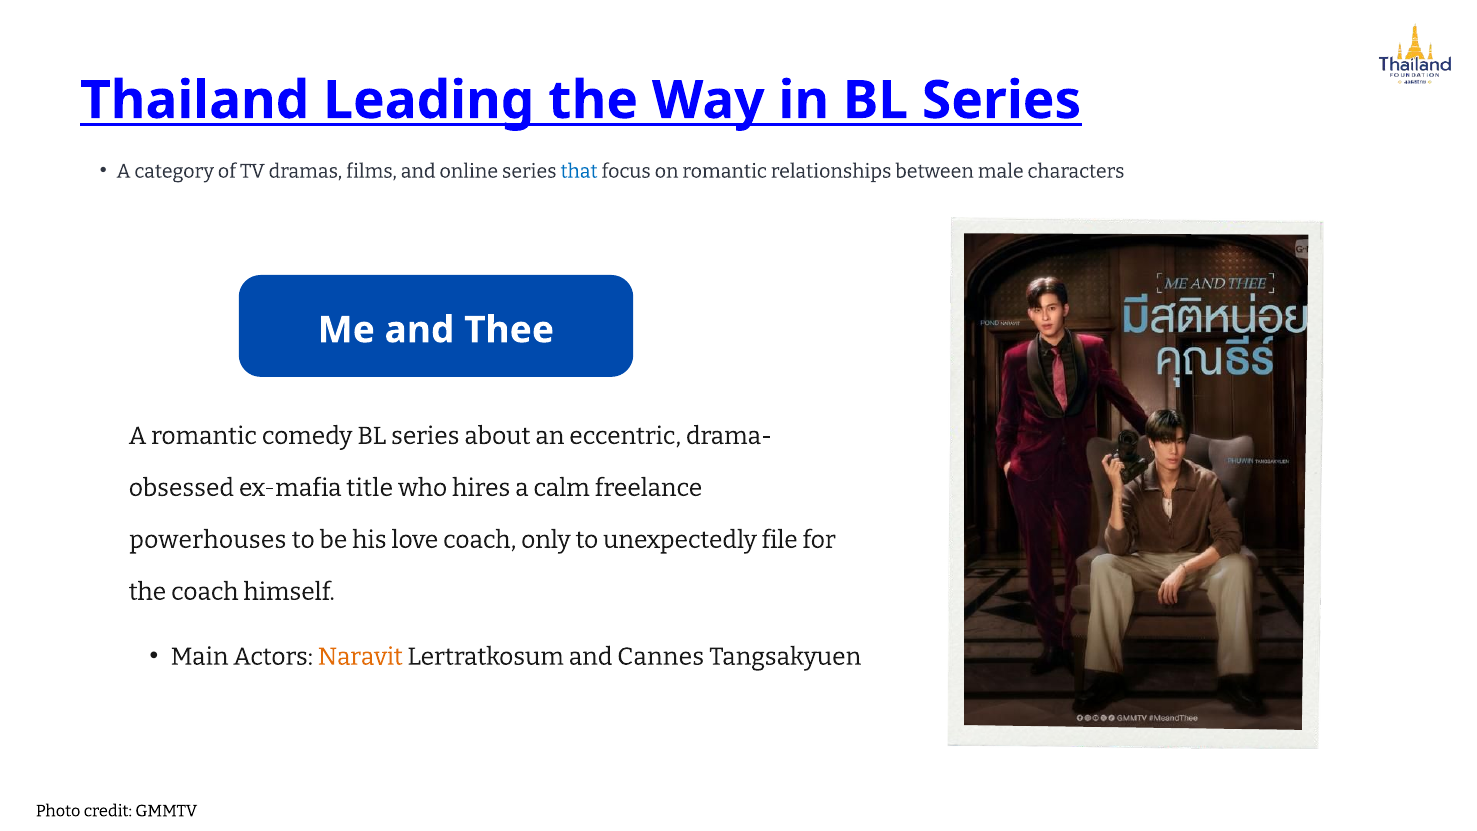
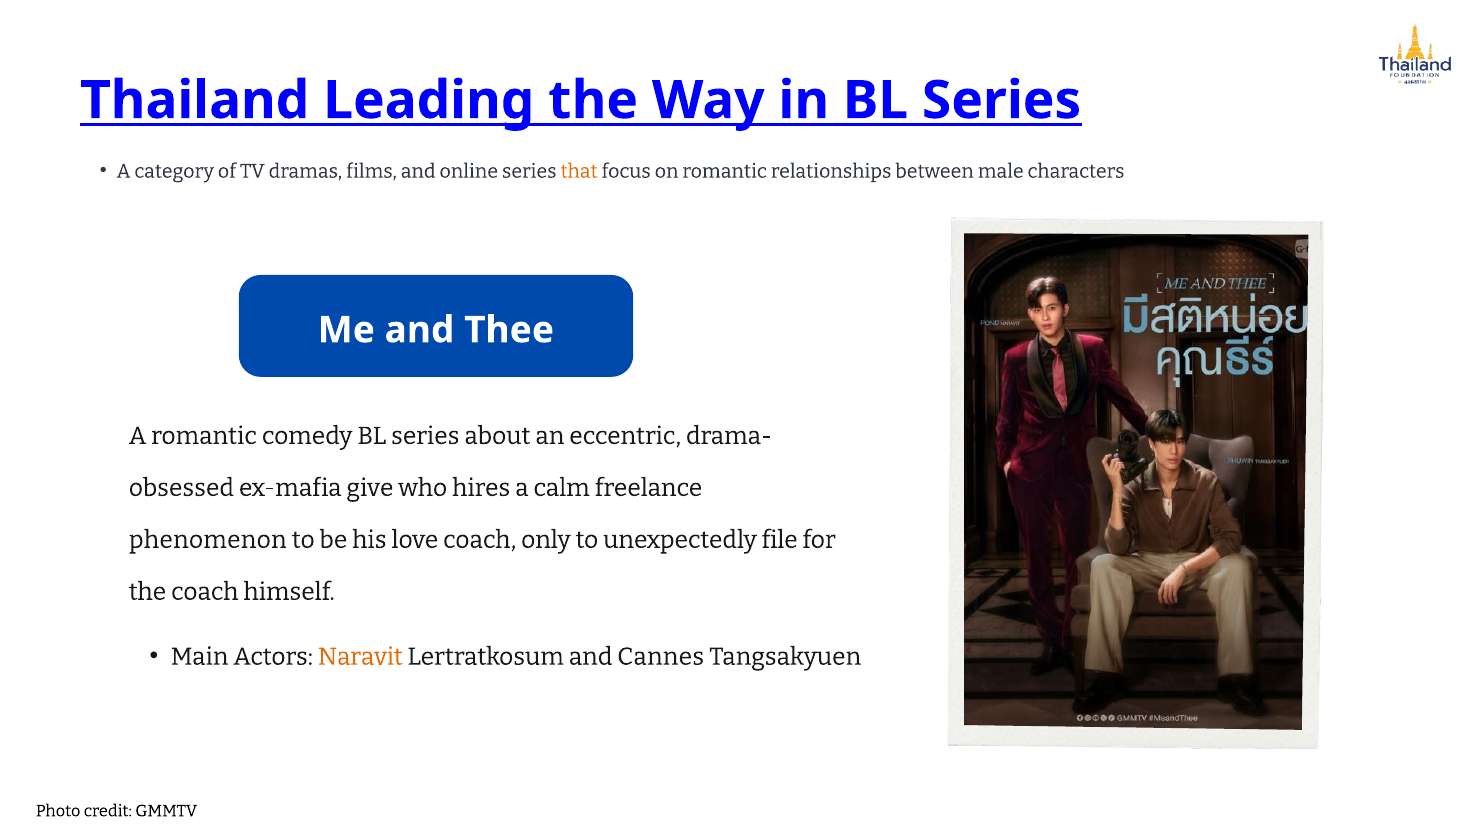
that colour: blue -> orange (579, 171)
title: title -> give (370, 488)
powerhouses: powerhouses -> phenomenon (208, 540)
